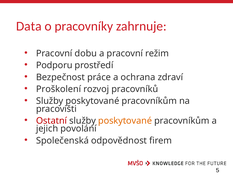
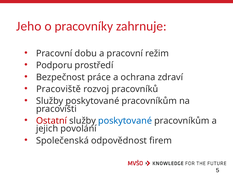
Data: Data -> Jeho (29, 26)
Proškolení: Proškolení -> Pracoviště (59, 89)
poskytované colour: orange -> blue (125, 121)
